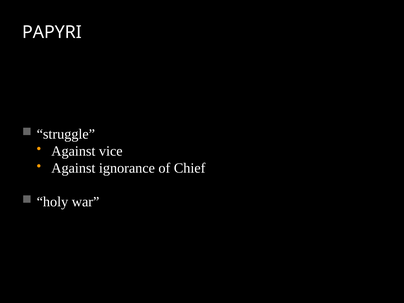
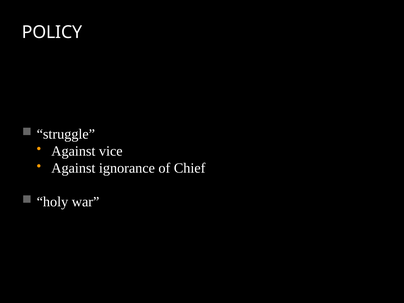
PAPYRI: PAPYRI -> POLICY (52, 32)
